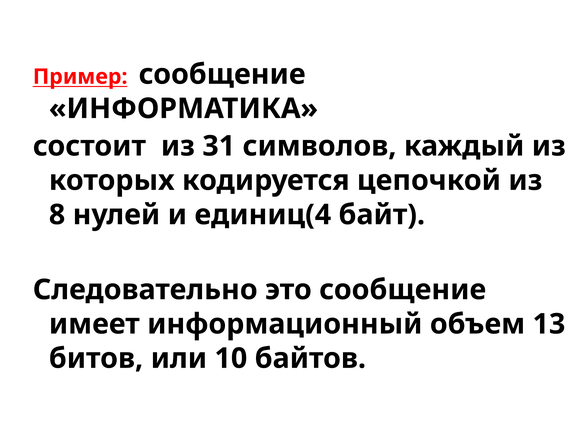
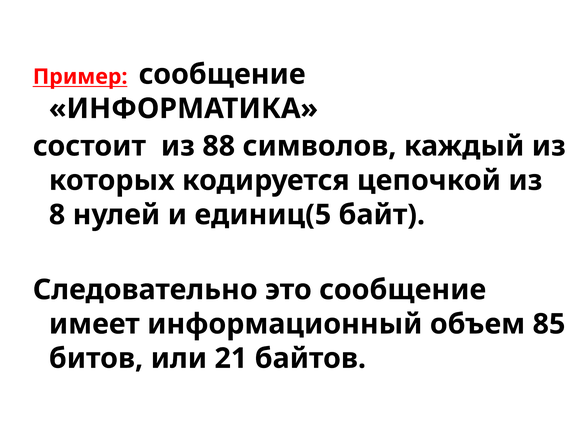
31: 31 -> 88 (219, 146)
единиц(4: единиц(4 -> единиц(5 (263, 215)
13: 13 -> 85 (549, 325)
10: 10 -> 21 (231, 359)
